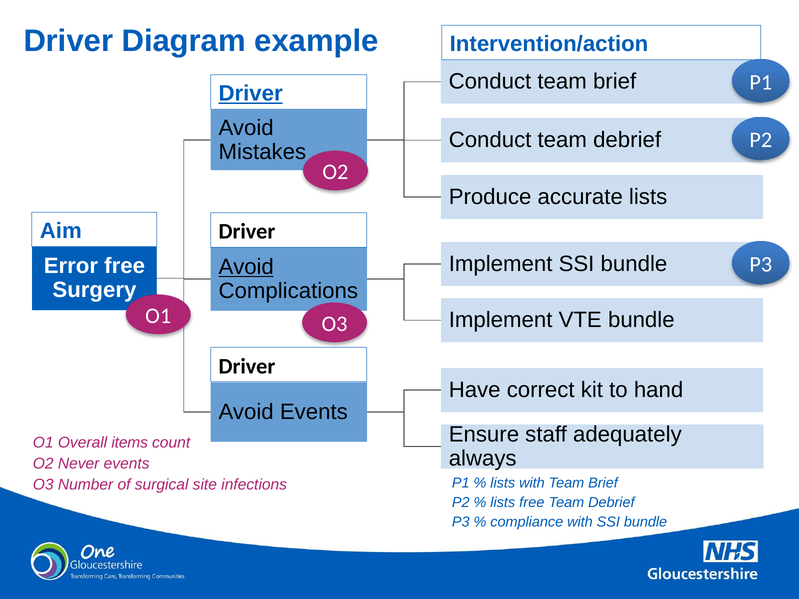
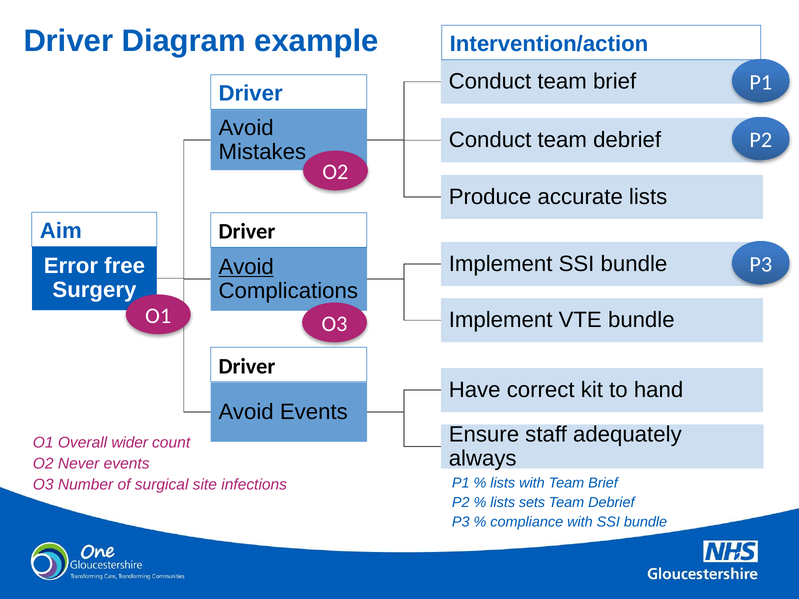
Driver underline: present -> none (251, 94)
items: items -> wider (130, 443)
lists free: free -> sets (532, 503)
